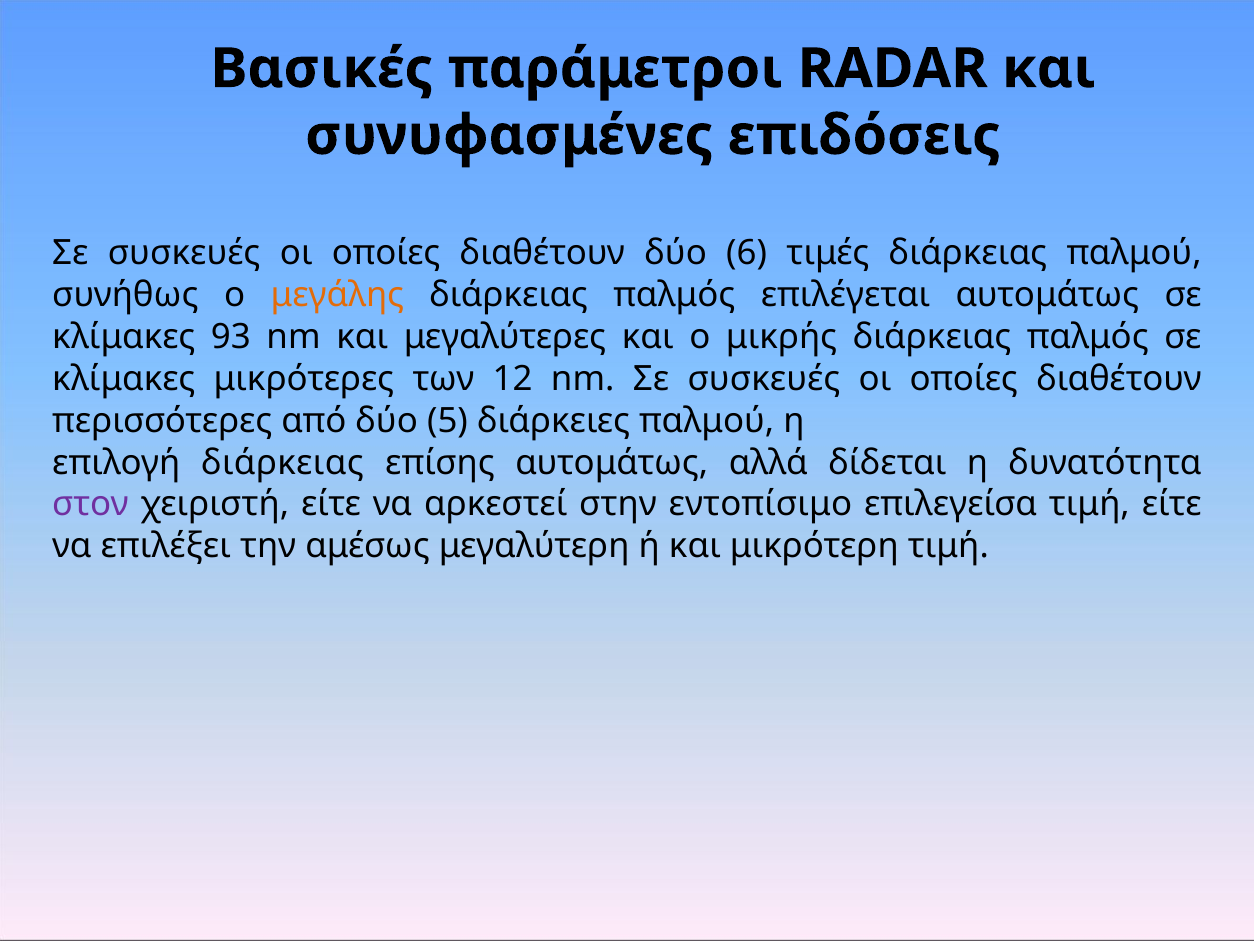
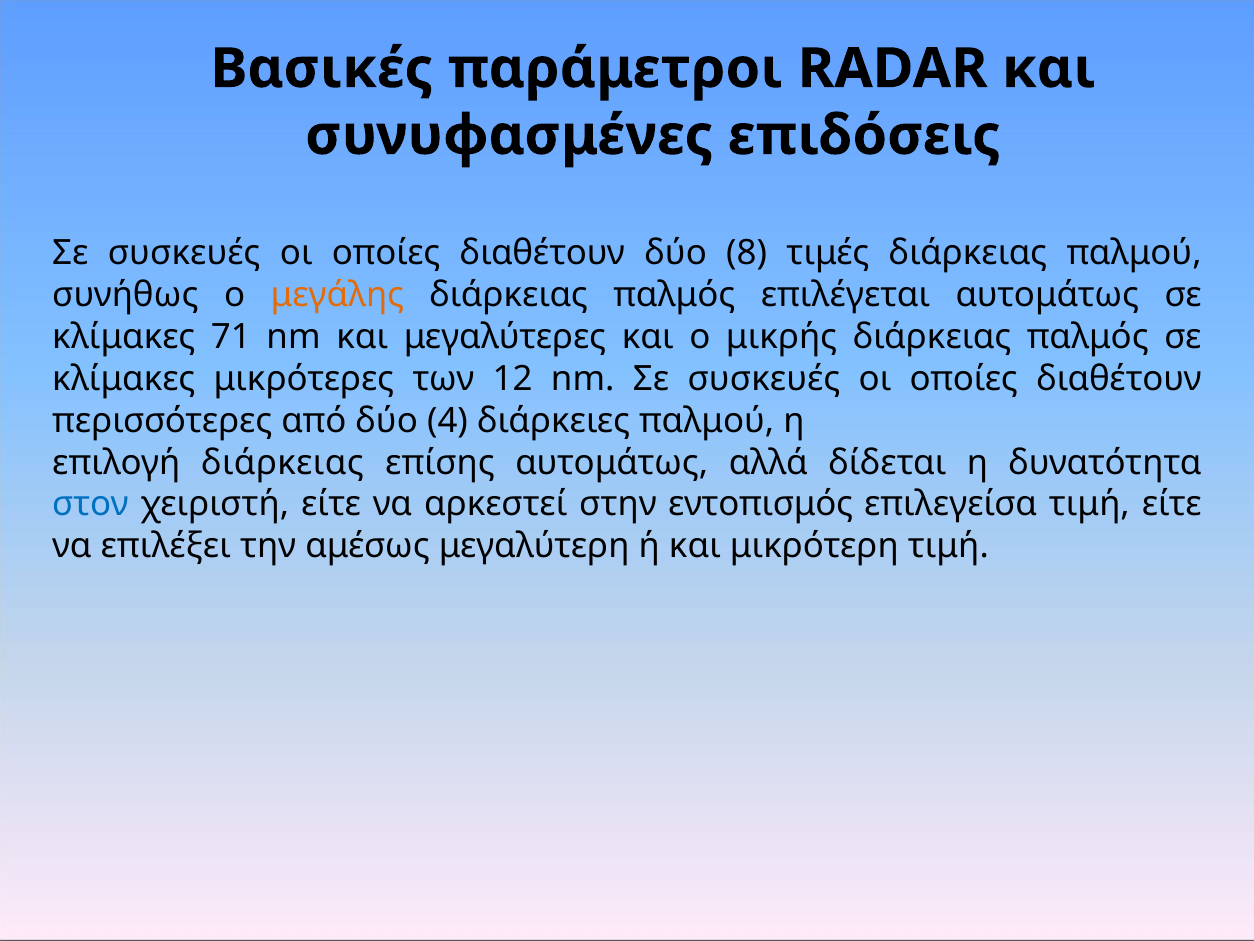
6: 6 -> 8 (747, 253)
93: 93 -> 71 (231, 337)
5: 5 -> 4 (447, 420)
στον colour: purple -> blue (90, 504)
εντοπίσιμο: εντοπίσιμο -> εντοπισμός (761, 504)
